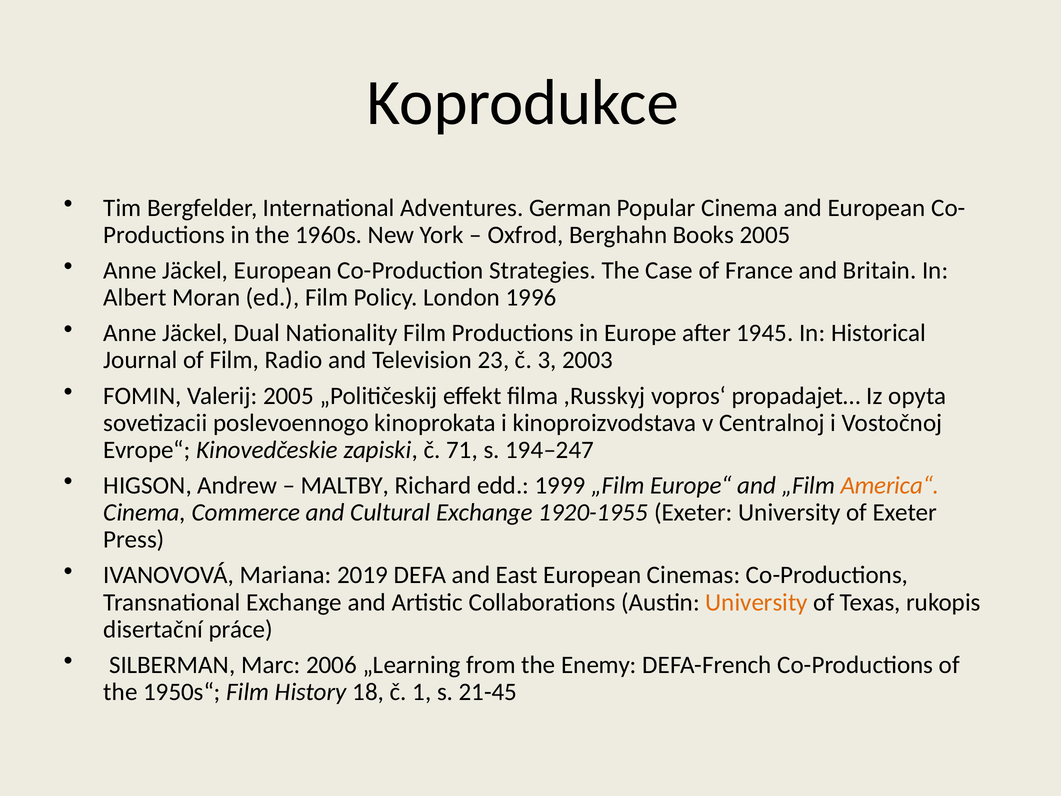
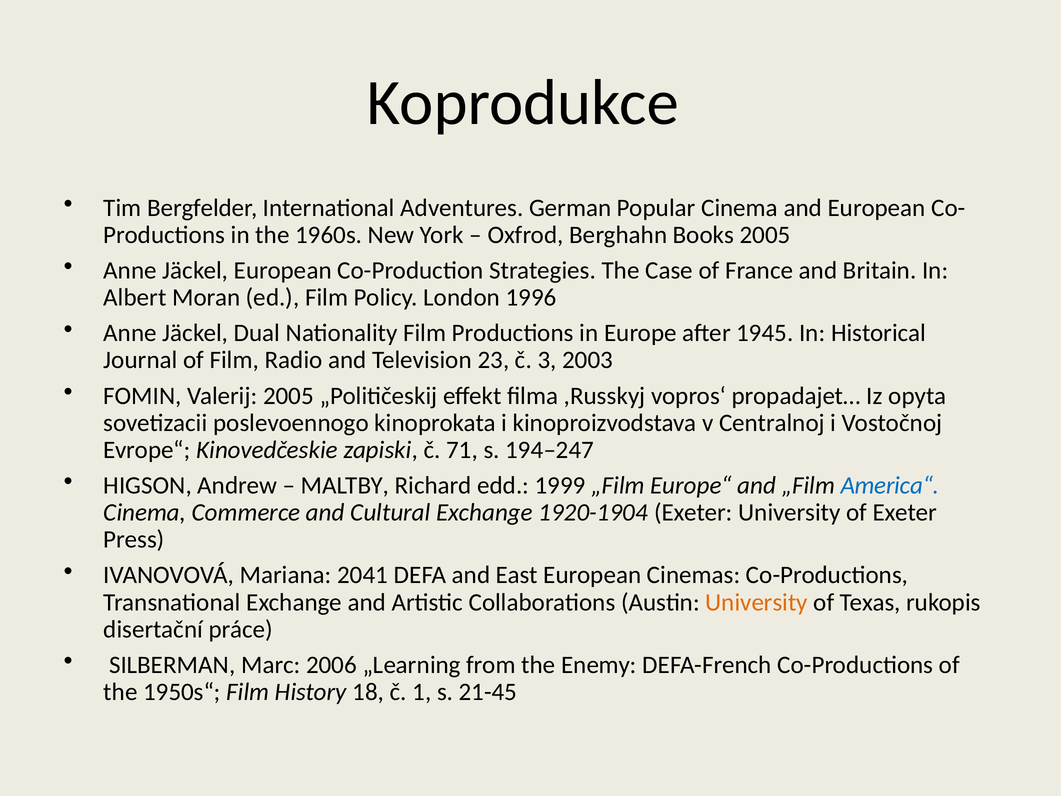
America“ colour: orange -> blue (890, 485)
1920-1955: 1920-1955 -> 1920-1904 (593, 512)
2019: 2019 -> 2041 (363, 575)
